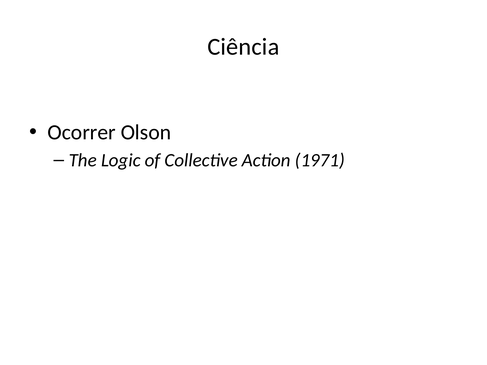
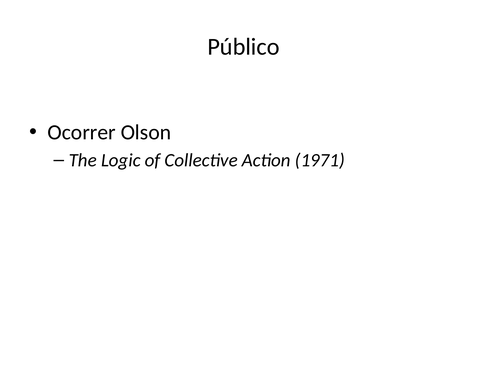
Ciência: Ciência -> Público (244, 47)
